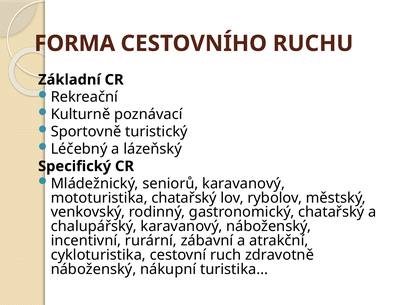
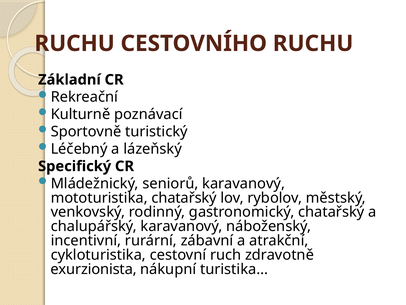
FORMA: FORMA -> RUCHU (75, 43)
náboženský: náboženský -> exurzionista (94, 269)
